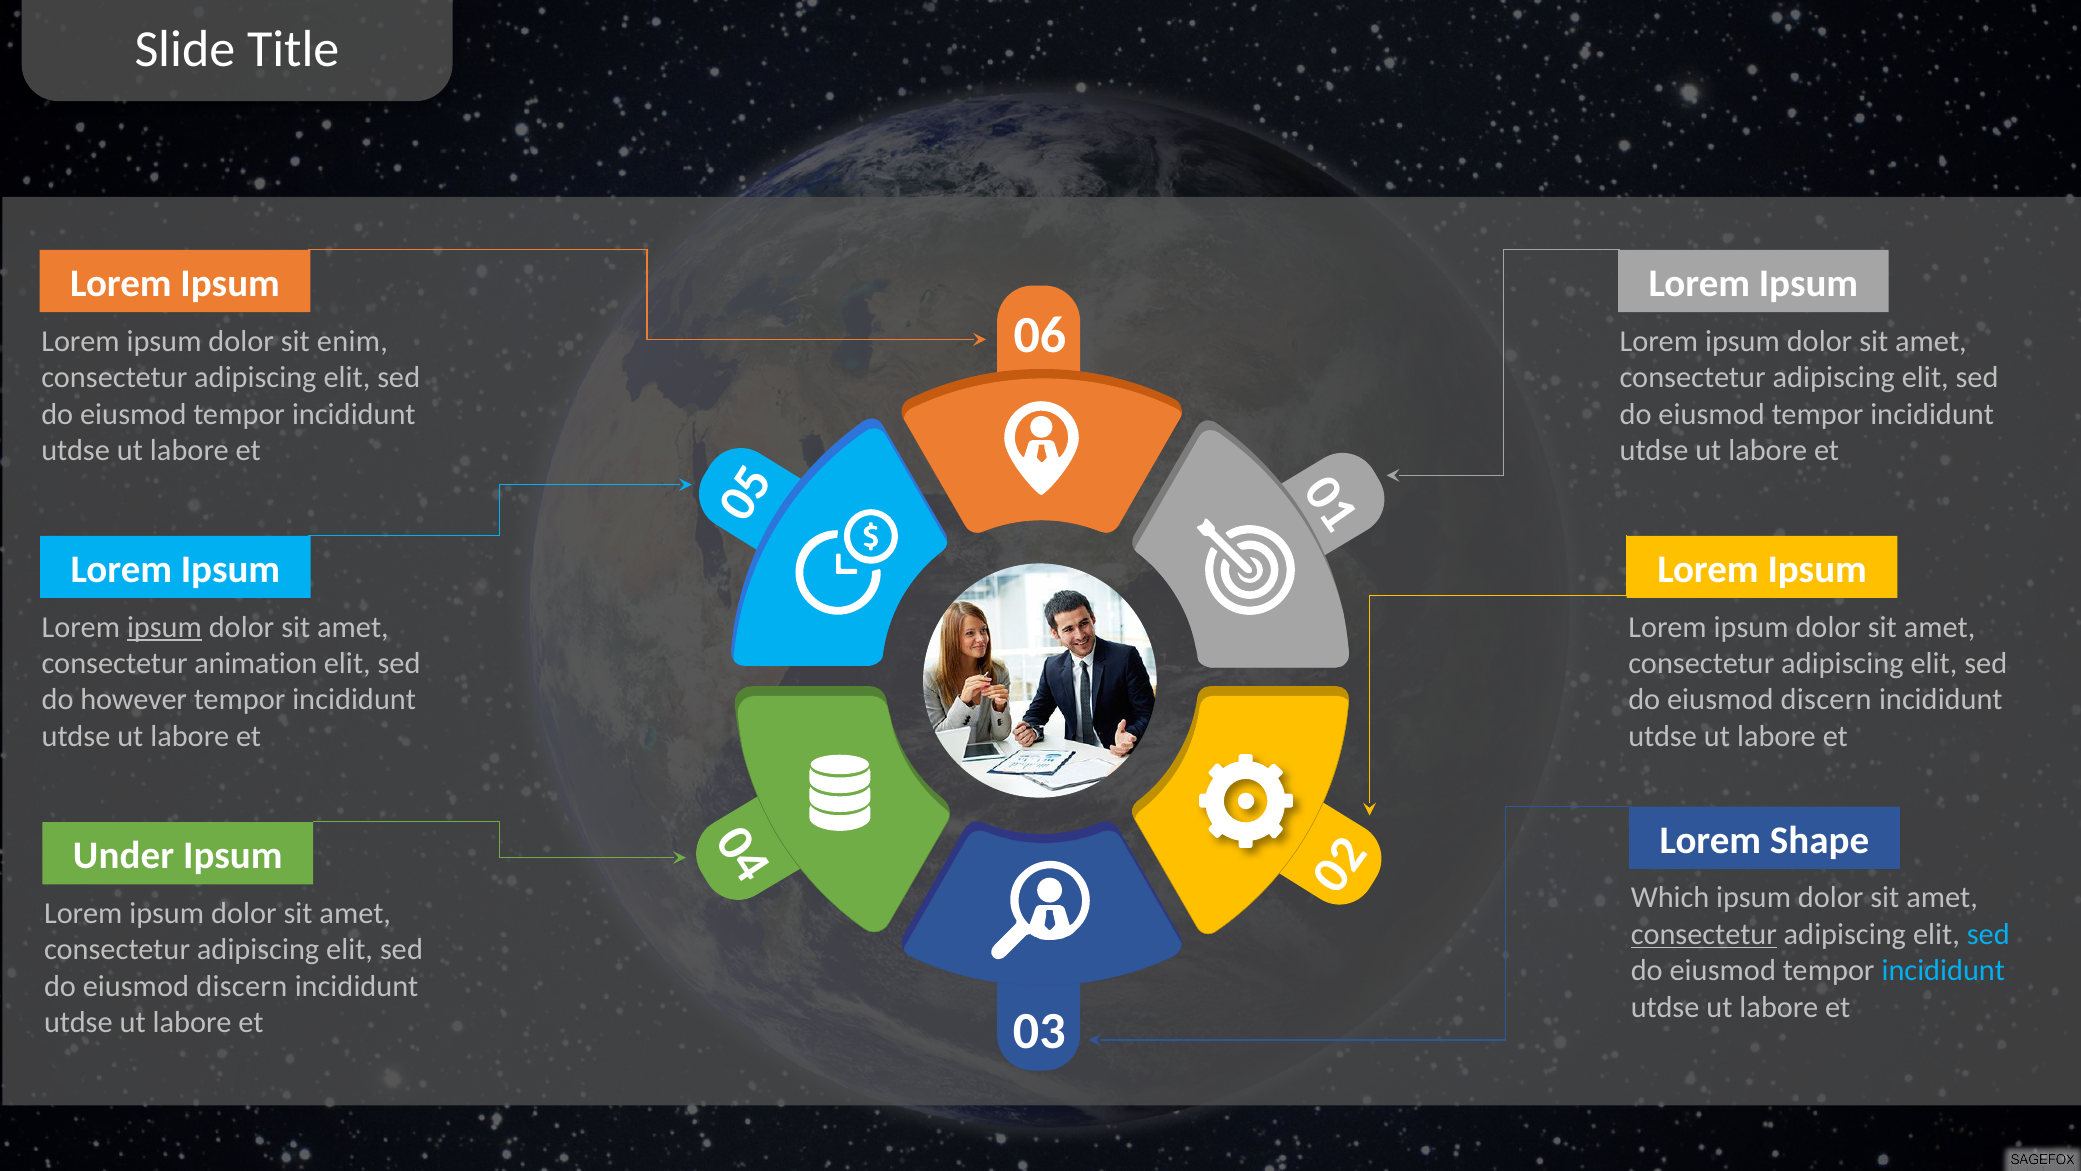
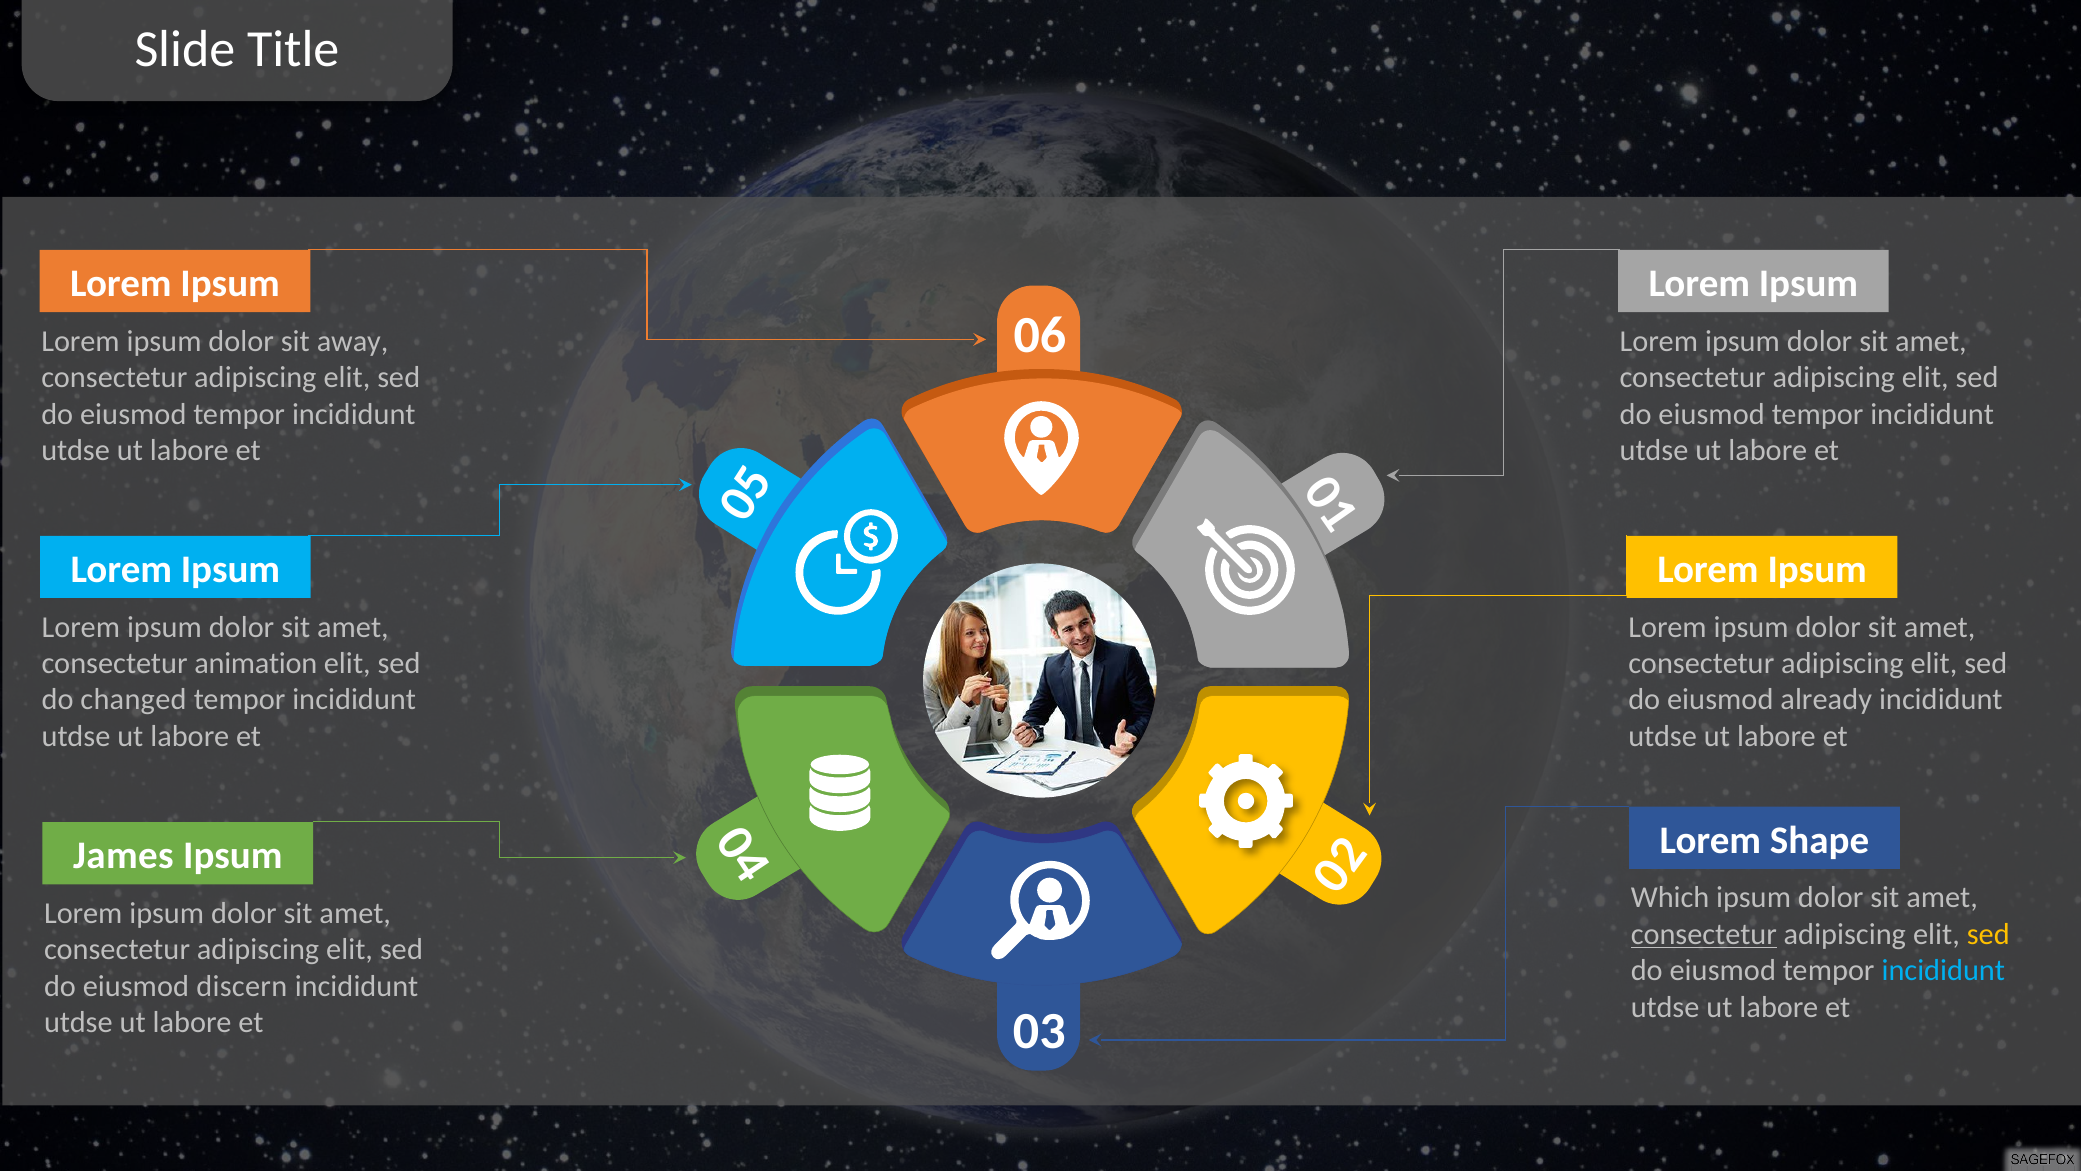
enim: enim -> away (353, 341)
ipsum underline: present -> none (164, 627)
however: however -> changed (134, 700)
discern: discern -> already (1826, 700)
Under: Under -> James (123, 856)
sed colour: light blue -> yellow (1988, 934)
